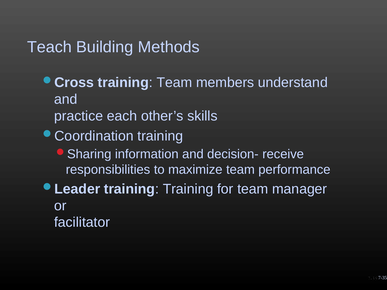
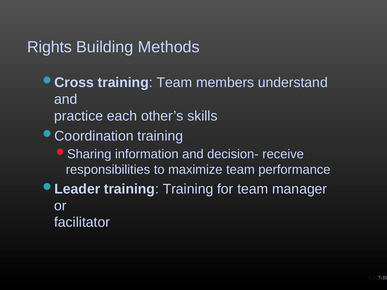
Teach: Teach -> Rights (50, 47)
